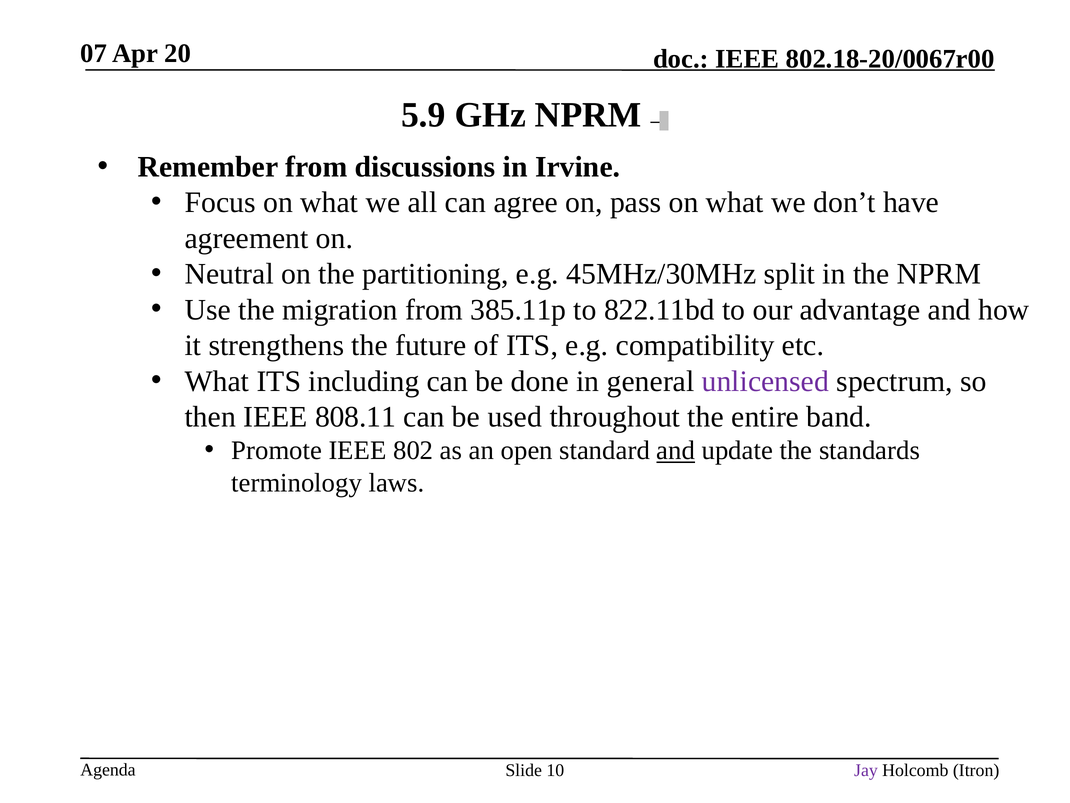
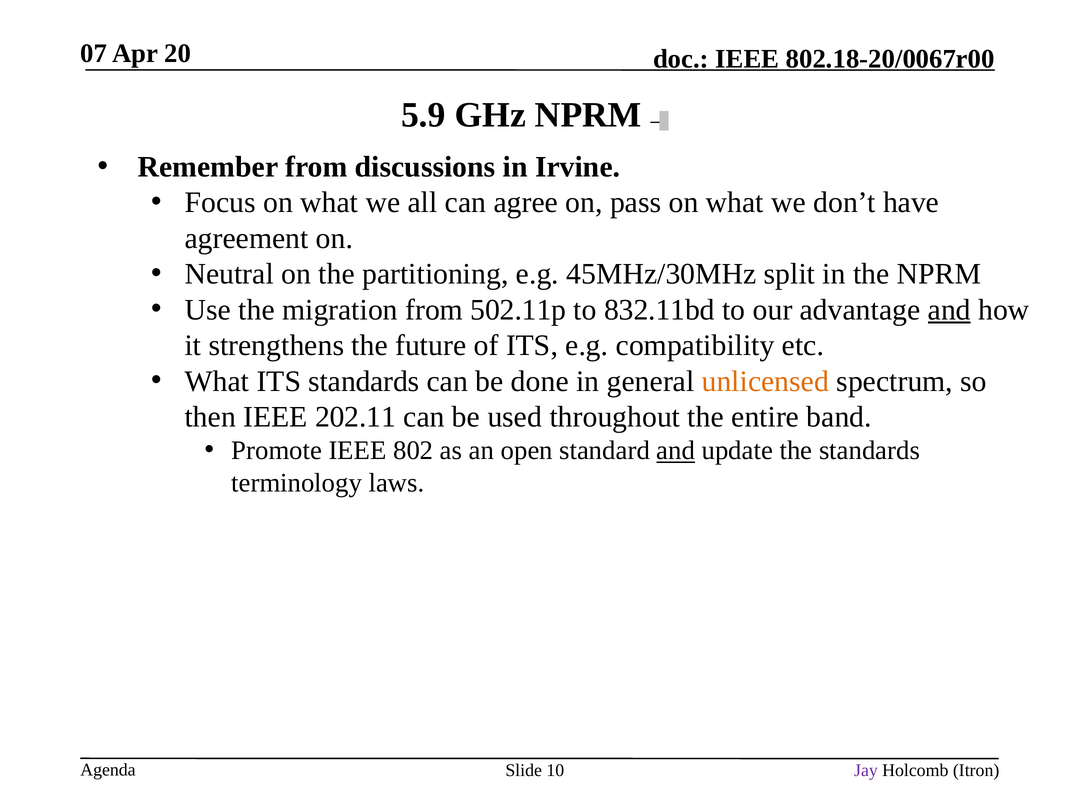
385.11p: 385.11p -> 502.11p (518, 310)
822.11bd: 822.11bd -> 832.11bd (659, 310)
and underline: none -> present (949, 310)
ITS including: including -> standards (364, 381)
unlicensed colour: purple -> orange (765, 381)
808.11: 808.11 -> 202.11 (356, 417)
